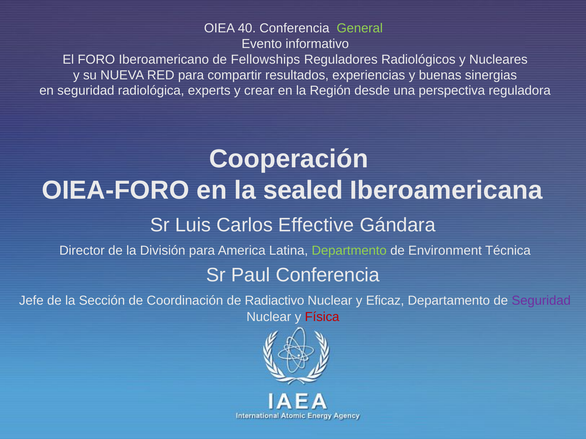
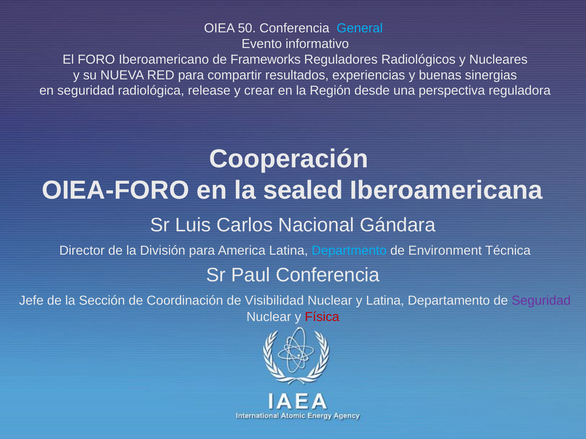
40: 40 -> 50 (247, 28)
General colour: light green -> light blue (360, 28)
Fellowships: Fellowships -> Frameworks (266, 60)
experts: experts -> release (209, 91)
Effective: Effective -> Nacional (316, 225)
Departmento colour: light green -> light blue (349, 251)
Radiactivo: Radiactivo -> Visibilidad (274, 301)
y Eficaz: Eficaz -> Latina (385, 301)
